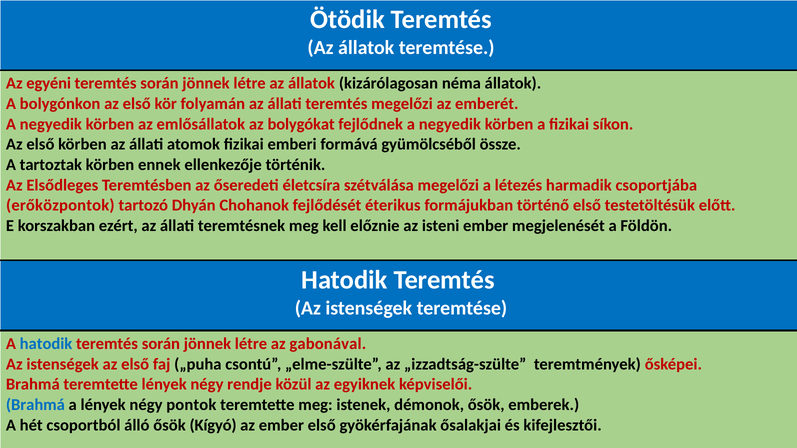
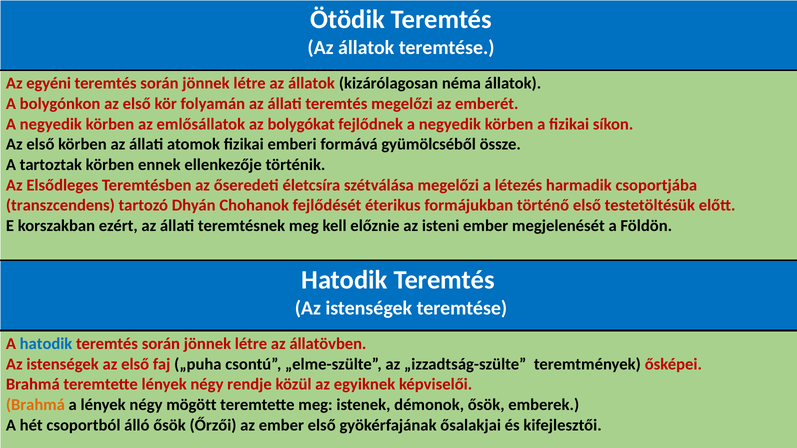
erőközpontok: erőközpontok -> transzcendens (60, 206)
gabonával: gabonával -> állatövben (328, 344)
Brahmá colour: blue -> orange (35, 405)
pontok: pontok -> mögött (191, 405)
Kígyó: Kígyó -> Őrzői (213, 425)
